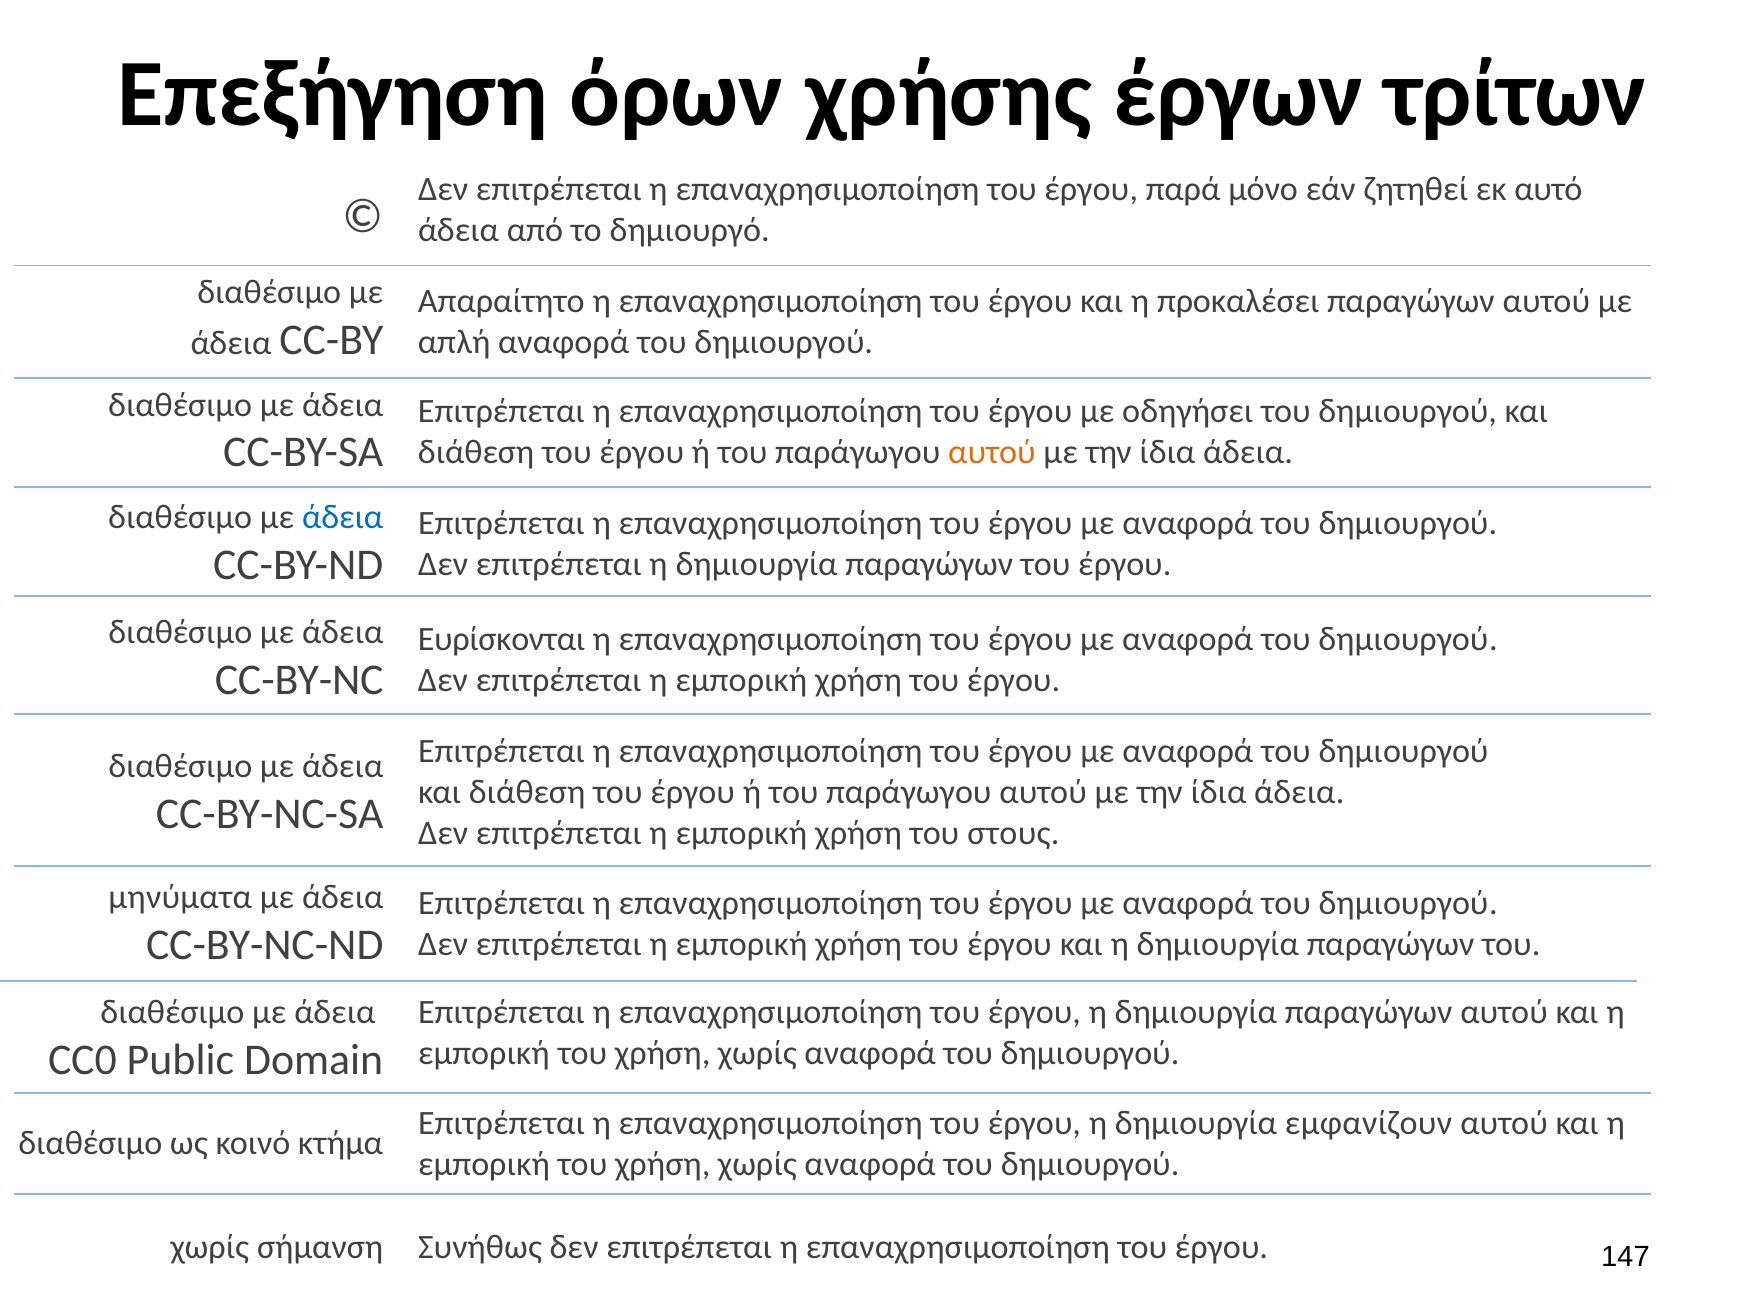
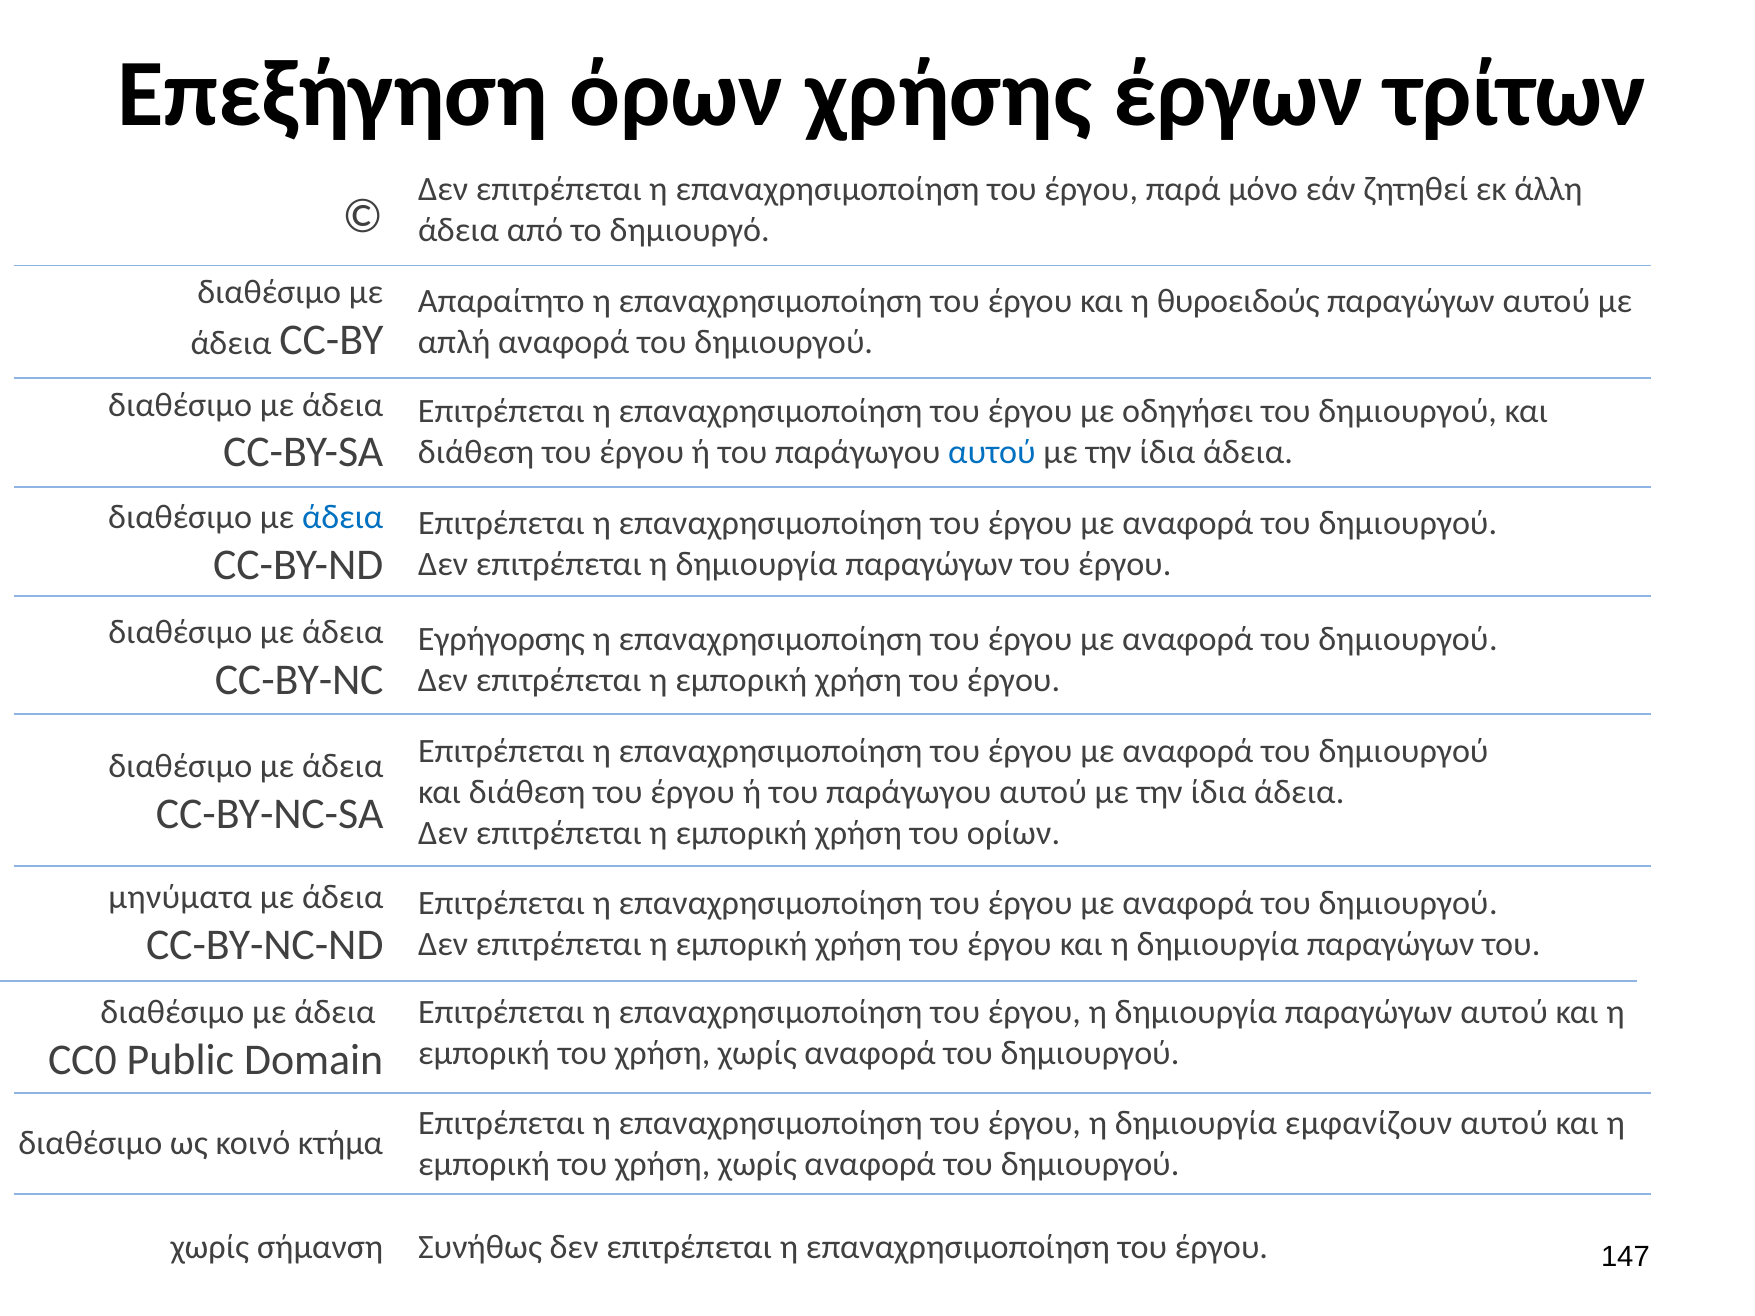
αυτό: αυτό -> άλλη (1548, 189)
προκαλέσει: προκαλέσει -> θυροειδούς (1238, 301)
αυτού colour: orange -> blue (992, 452)
Ευρίσκονται: Ευρίσκονται -> Εγρήγορσης (501, 639)
στους: στους -> ορίων (1014, 834)
